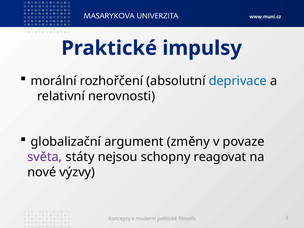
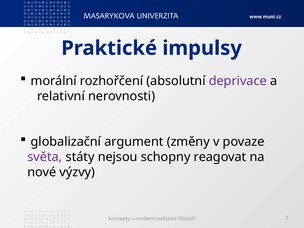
deprivace colour: blue -> purple (238, 81)
